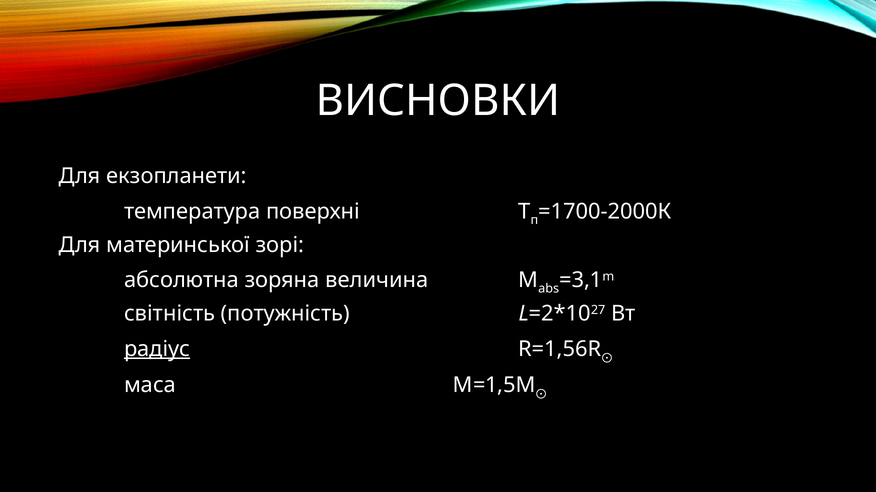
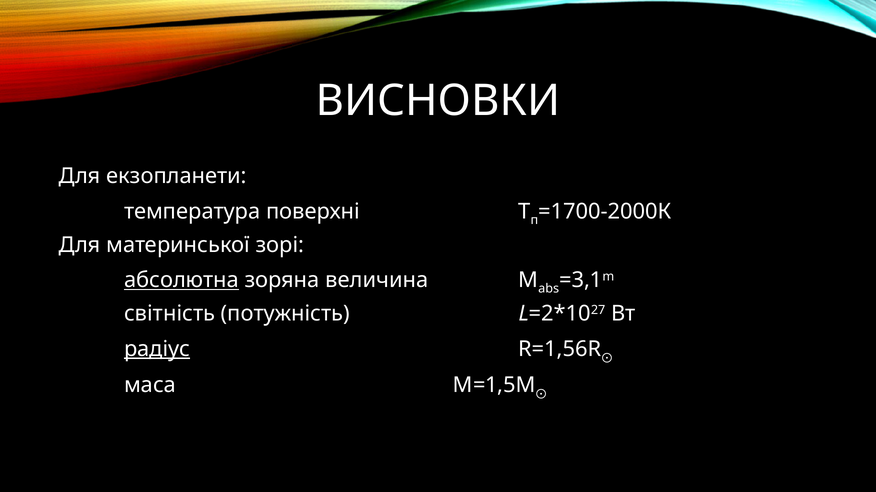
абсолютна underline: none -> present (182, 281)
